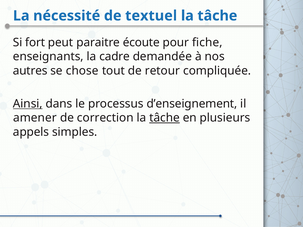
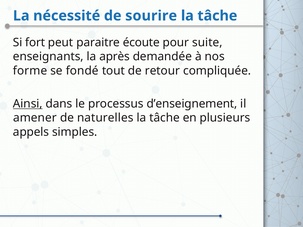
textuel: textuel -> sourire (151, 16)
fiche: fiche -> suite (207, 42)
cadre: cadre -> après (115, 57)
autres: autres -> forme (30, 71)
chose: chose -> fondé (82, 71)
correction: correction -> naturelles (105, 118)
tâche underline: present -> none (164, 118)
